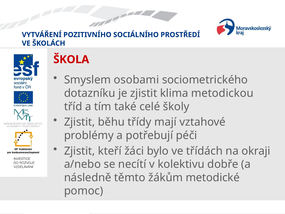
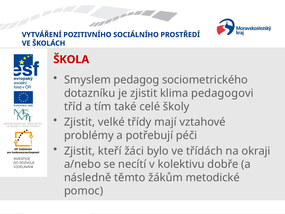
osobami: osobami -> pedagog (136, 80)
metodickou: metodickou -> pedagogovi (222, 93)
běhu: běhu -> velké (111, 122)
